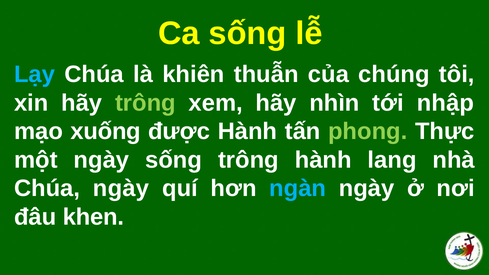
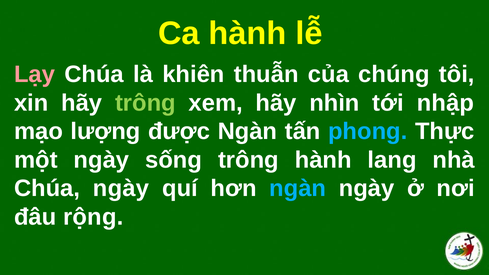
Ca sống: sống -> hành (248, 34)
Lạy colour: light blue -> pink (35, 74)
xuống: xuống -> lượng (106, 131)
được Hành: Hành -> Ngàn (247, 131)
phong colour: light green -> light blue (368, 131)
khen: khen -> rộng (93, 217)
